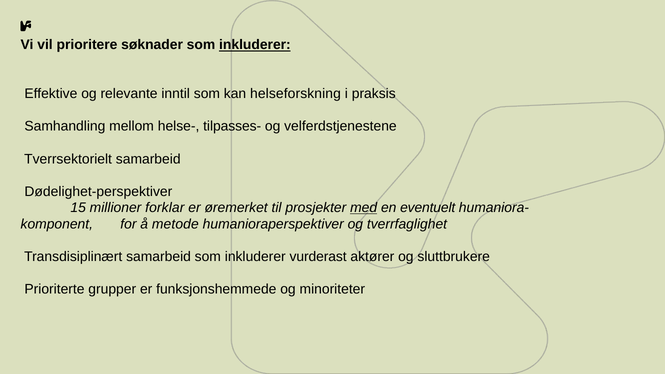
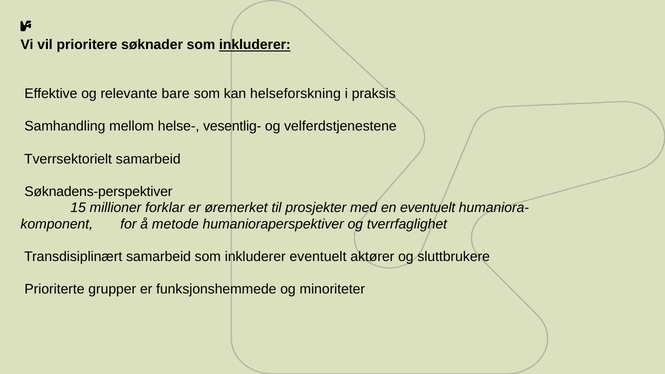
inntil: inntil -> bare (176, 94)
tilpasses-: tilpasses- -> vesentlig- (232, 126)
Dødelighet-perspektiver: Dødelighet-perspektiver -> Søknadens-perspektiver (98, 192)
med underline: present -> none (364, 208)
inkluderer vurderast: vurderast -> eventuelt (318, 257)
